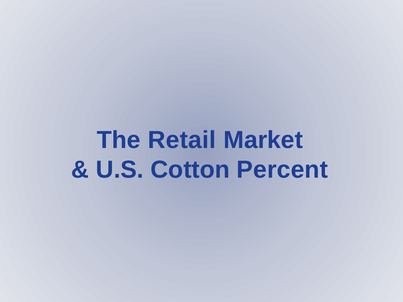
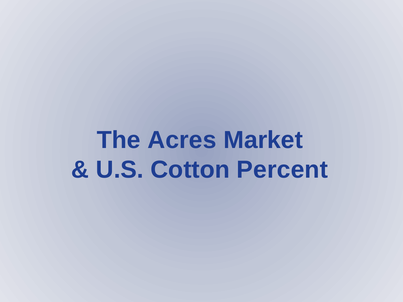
Retail: Retail -> Acres (182, 140)
